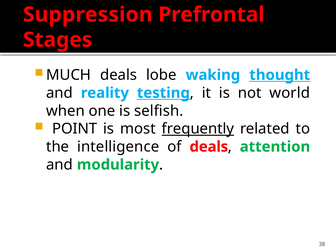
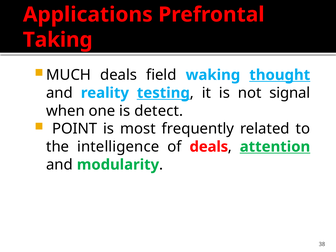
Suppression: Suppression -> Applications (88, 15)
Stages: Stages -> Taking (58, 40)
lobe: lobe -> field (161, 75)
world: world -> signal (290, 93)
selfish: selfish -> detect (159, 111)
frequently underline: present -> none (198, 129)
attention underline: none -> present (275, 147)
